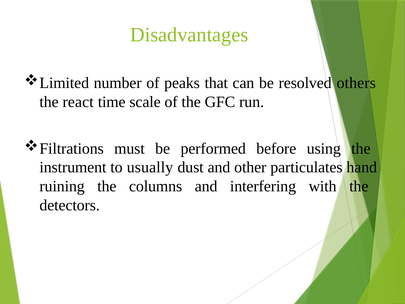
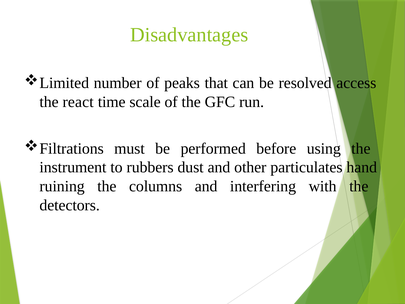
others: others -> access (356, 83)
usually: usually -> rubbers (150, 167)
